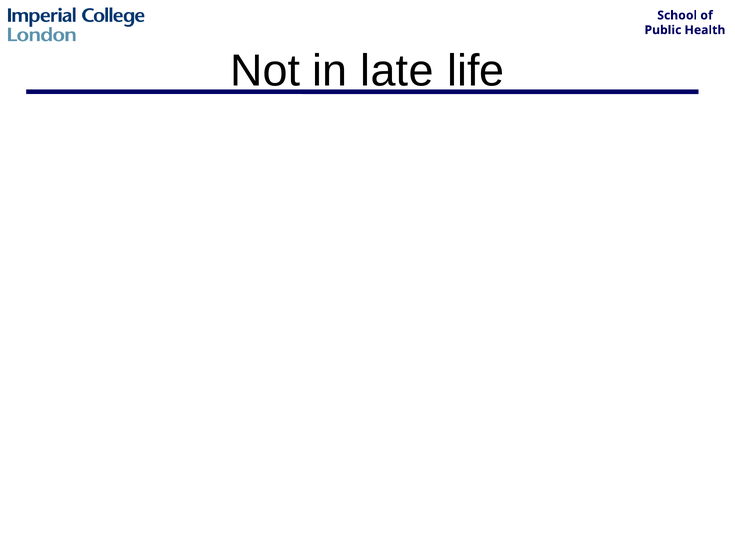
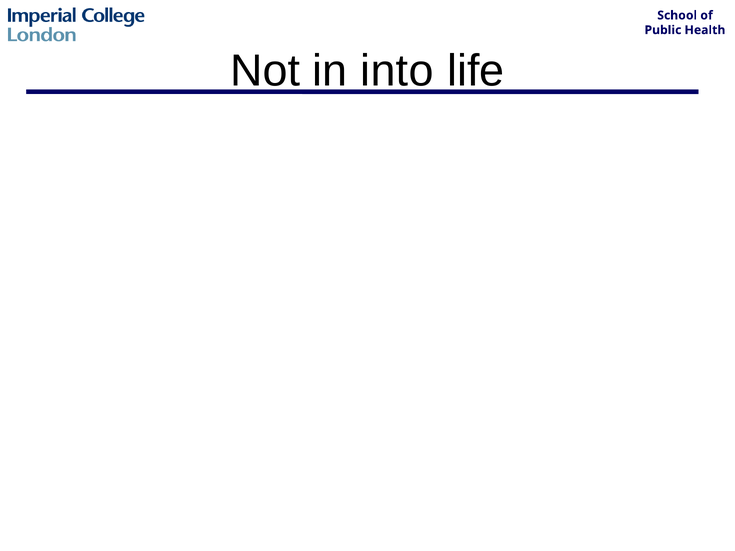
in late: late -> into (397, 71)
